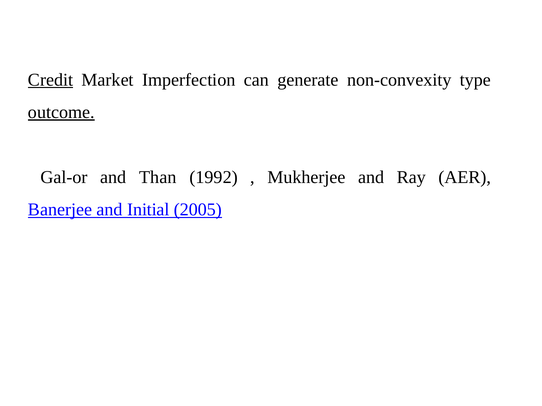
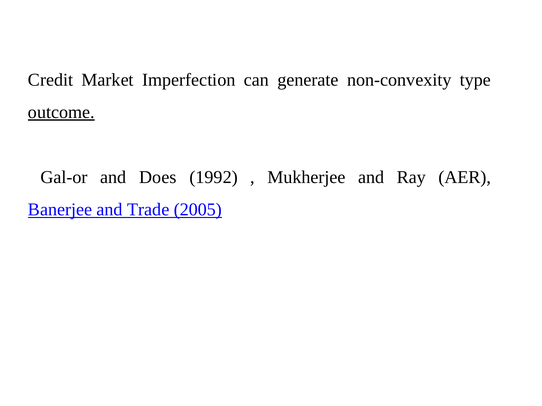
Credit underline: present -> none (51, 80)
Than: Than -> Does (158, 177)
Initial: Initial -> Trade (148, 210)
